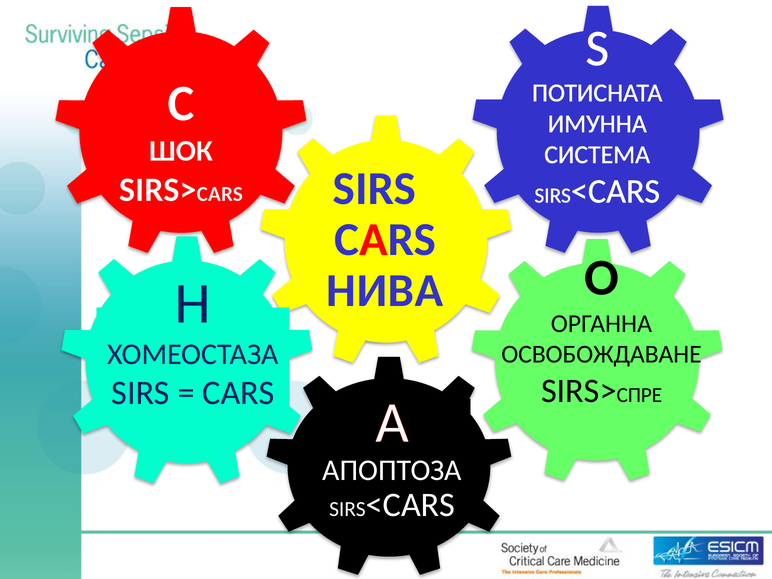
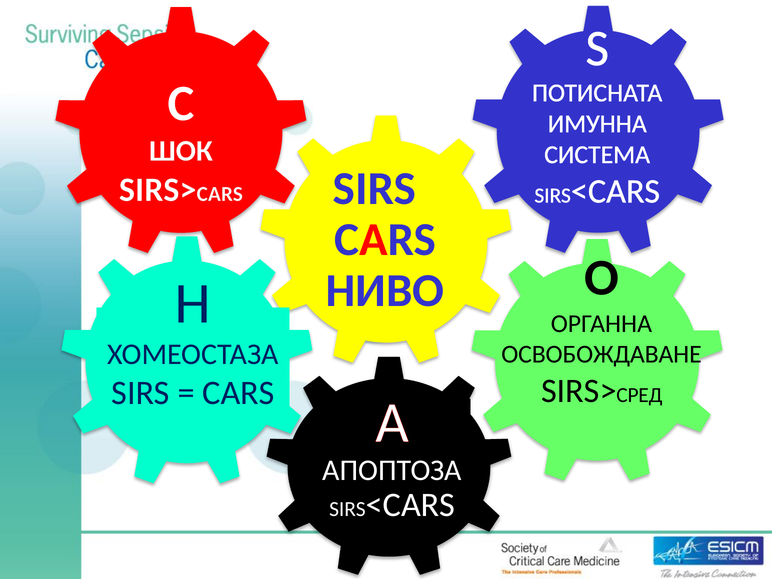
НИВА: НИВА -> НИВО (385, 291)
СПРЕ: СПРЕ -> СРЕД (639, 395)
